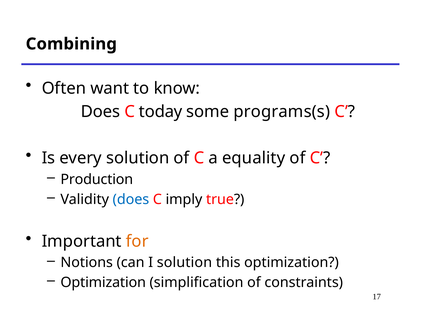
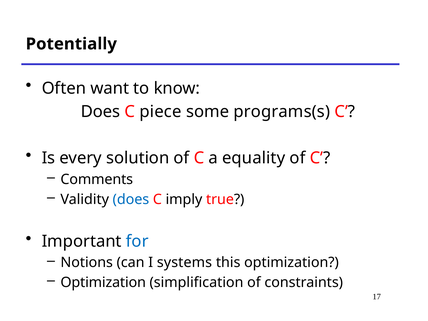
Combining: Combining -> Potentially (71, 44)
today: today -> piece (161, 112)
Production: Production -> Comments (97, 179)
for colour: orange -> blue (137, 241)
I solution: solution -> systems (184, 263)
